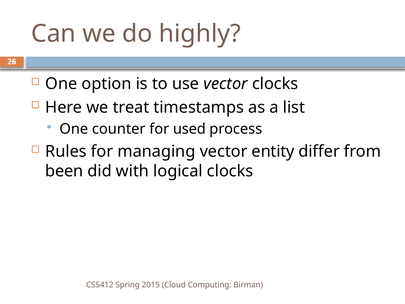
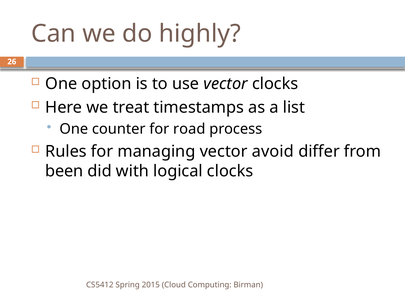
used: used -> road (189, 129)
entity: entity -> avoid (273, 151)
